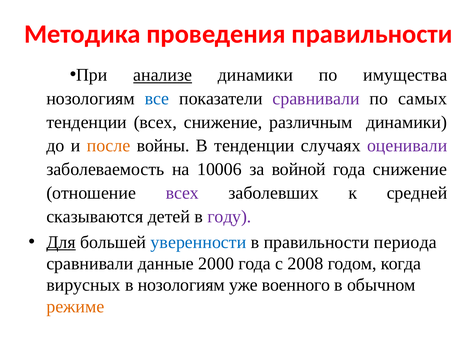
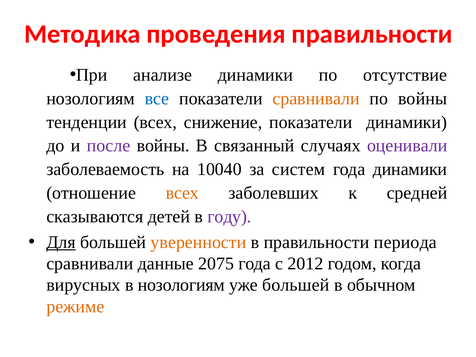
анализе underline: present -> none (163, 75)
имущества: имущества -> отсутствие (405, 75)
сравнивали colour: purple -> orange (316, 99)
по самых: самых -> войны (423, 99)
снижение различным: различным -> показатели (311, 122)
после colour: orange -> purple (108, 146)
В тенденции: тенденции -> связанный (254, 146)
10006: 10006 -> 10040 (219, 169)
войной: войной -> систем (299, 169)
года снижение: снижение -> динамики (410, 169)
всех colour: purple -> orange (182, 193)
уверенности colour: blue -> orange (198, 242)
2000: 2000 -> 2075 (216, 264)
2008: 2008 -> 2012 (305, 264)
уже военного: военного -> большей (296, 285)
